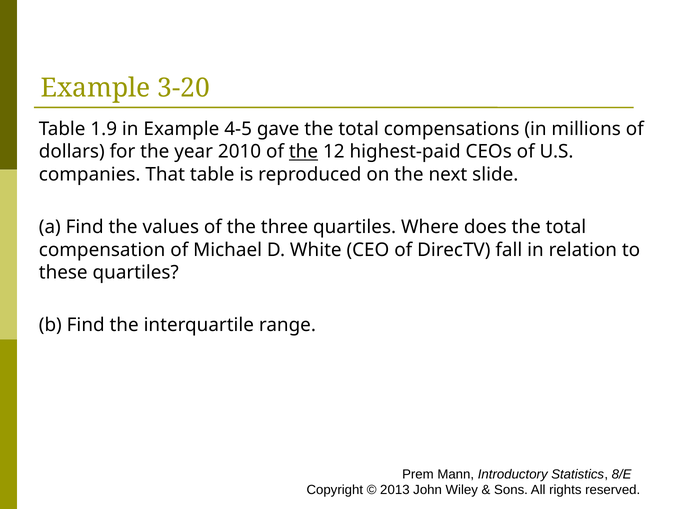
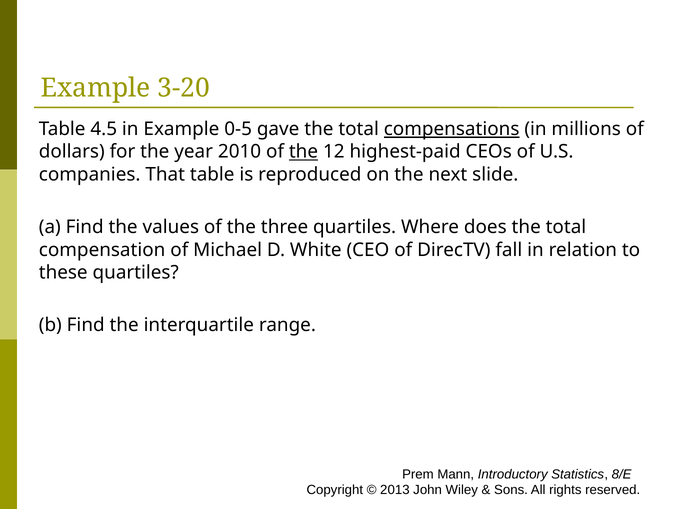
1.9: 1.9 -> 4.5 (104, 129)
4-5: 4-5 -> 0-5 (238, 129)
compensations underline: none -> present (452, 129)
